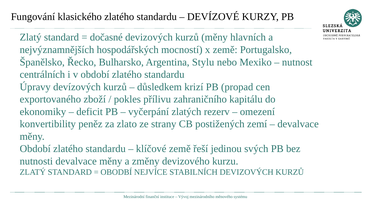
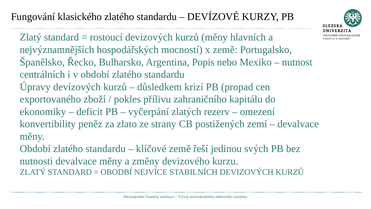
dočasné: dočasné -> rostoucí (106, 37)
Stylu: Stylu -> Popis (203, 62)
